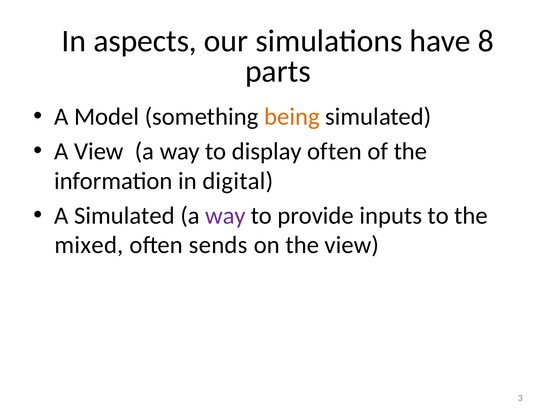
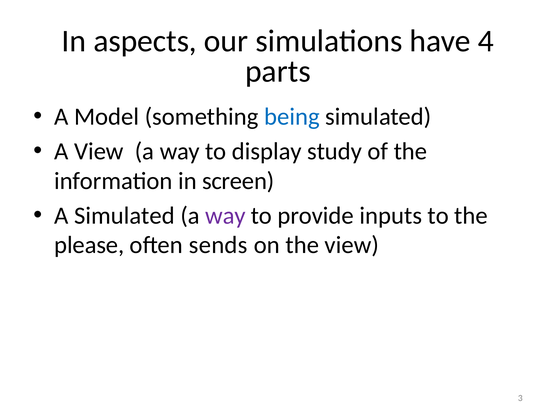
8: 8 -> 4 (486, 41)
being colour: orange -> blue (292, 117)
display often: often -> study (335, 151)
digital: digital -> screen (238, 181)
mixed: mixed -> please (89, 245)
